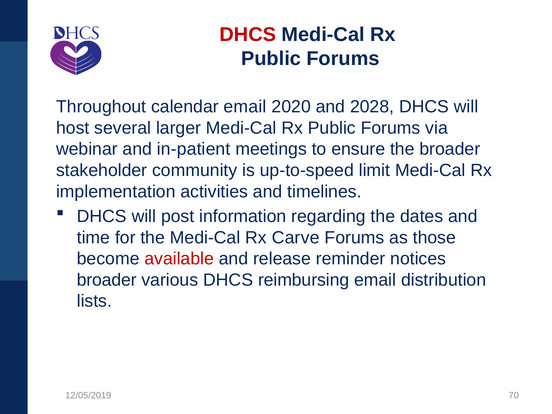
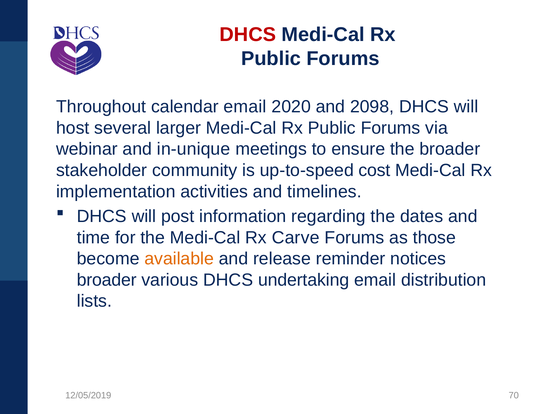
2028: 2028 -> 2098 (372, 107)
in-patient: in-patient -> in-unique (194, 149)
limit: limit -> cost (375, 170)
available colour: red -> orange (179, 259)
reimbursing: reimbursing -> undertaking (304, 280)
